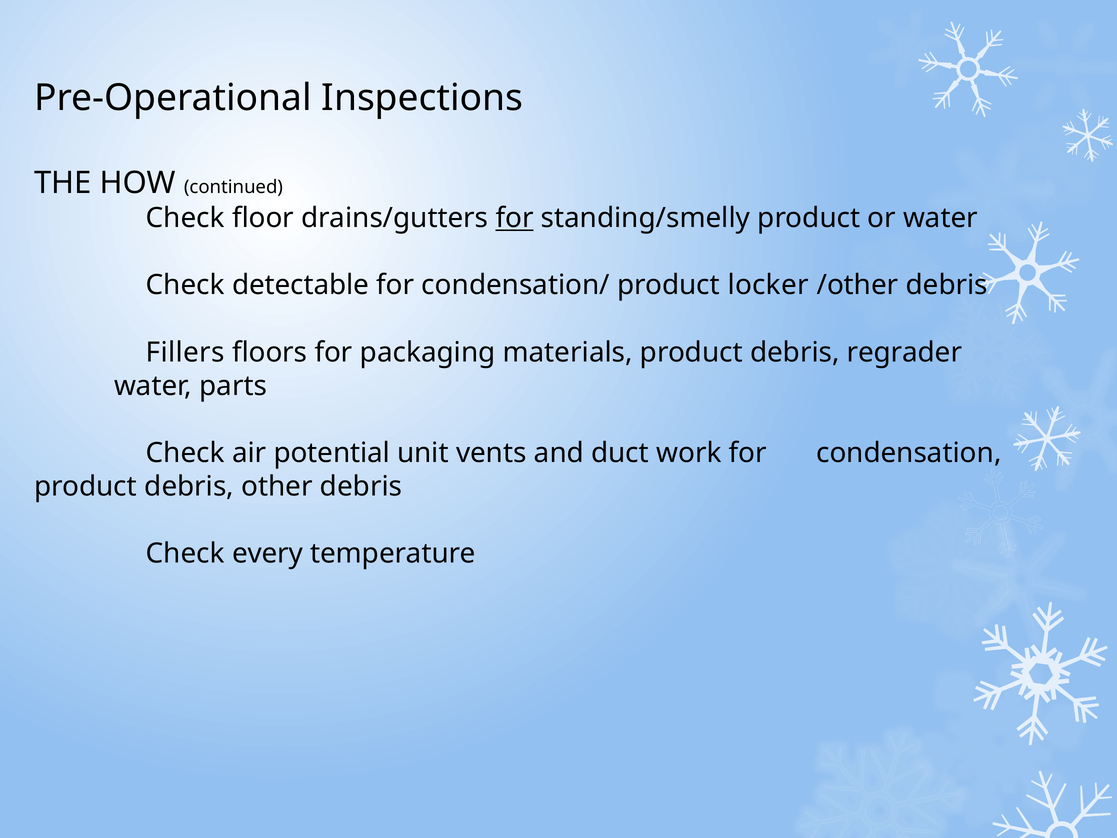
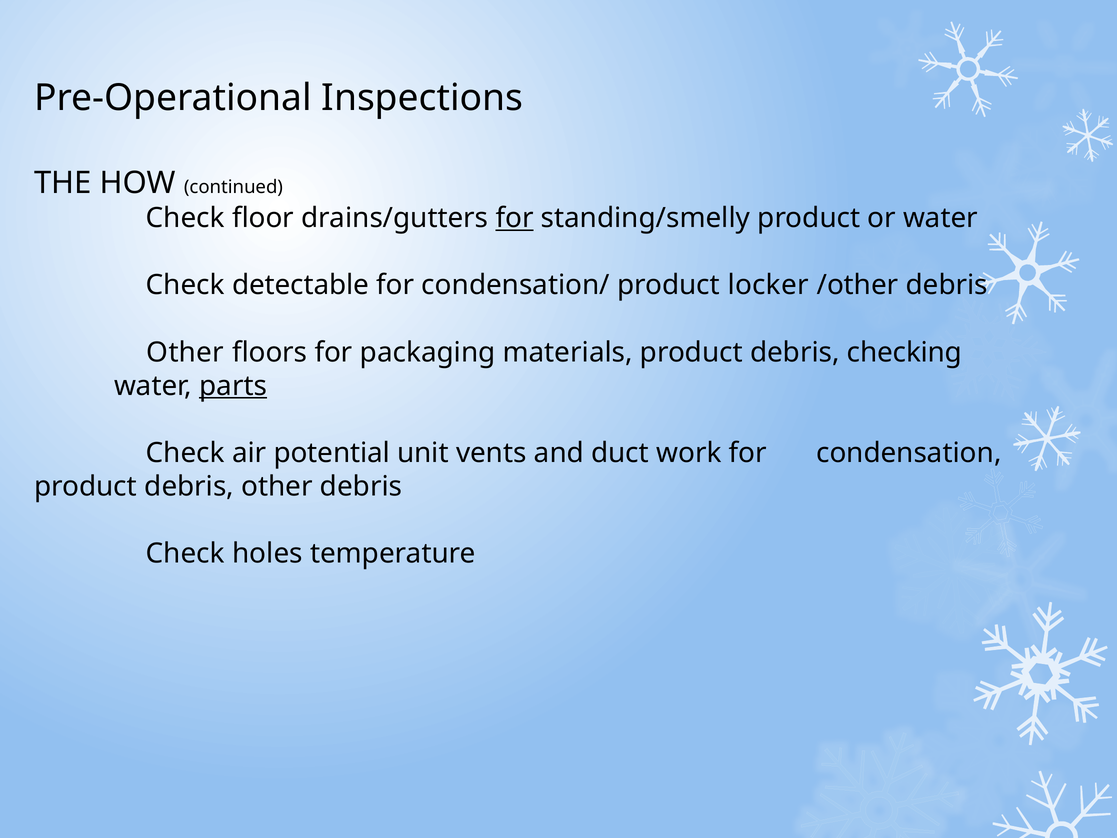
Fillers: Fillers -> Other (185, 352)
regrader: regrader -> checking (905, 352)
parts underline: none -> present (233, 386)
every: every -> holes (267, 553)
